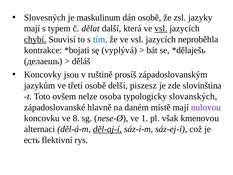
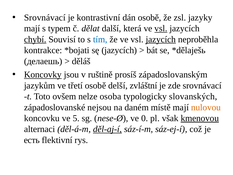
Slovesných: Slovesných -> Srovnávací (45, 18)
maskulinum: maskulinum -> kontrastivní (98, 18)
jazycích underline: none -> present (161, 39)
sę vyplývá: vyplývá -> jazycích (119, 50)
Koncovky underline: none -> present (43, 75)
piszesz: piszesz -> zvláštní (143, 85)
zde slovinština: slovinština -> srovnávací (202, 85)
hlavně: hlavně -> nejsou (99, 107)
nulovou colour: purple -> orange (206, 107)
8: 8 -> 5 (76, 118)
1: 1 -> 0 (145, 118)
kmenovou underline: none -> present (200, 118)
